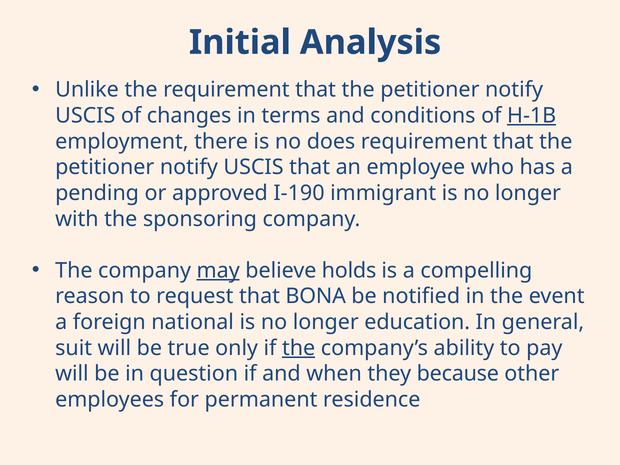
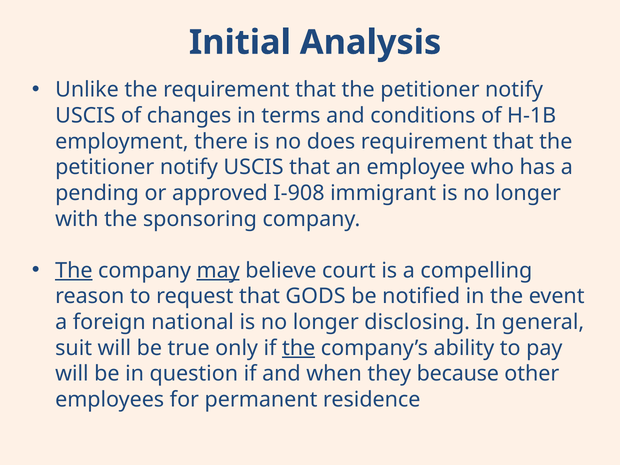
H-1B underline: present -> none (532, 116)
I-190: I-190 -> I-908 (299, 193)
The underline: none -> present (74, 271)
holds: holds -> court (349, 271)
BONA: BONA -> GODS (316, 296)
education: education -> disclosing (417, 322)
